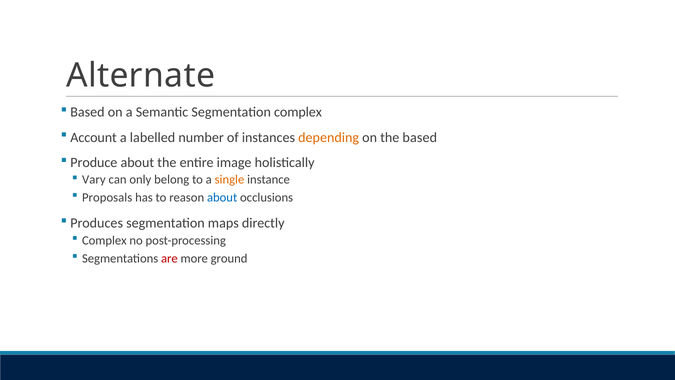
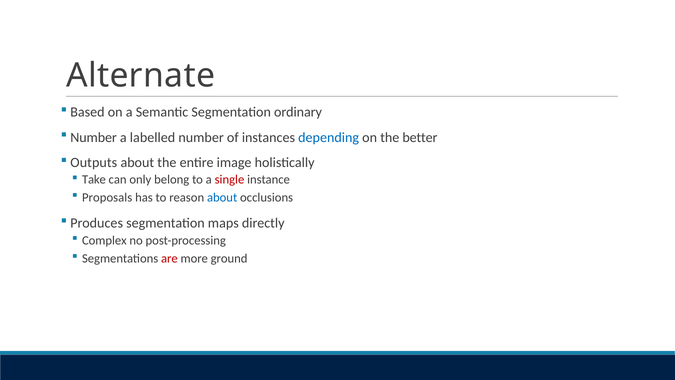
Segmentation complex: complex -> ordinary (298, 112)
Account: Account -> Number (94, 137)
depending colour: orange -> blue (329, 137)
the based: based -> better (420, 137)
Produce: Produce -> Outputs (94, 162)
Vary: Vary -> Take (94, 180)
single colour: orange -> red (229, 180)
